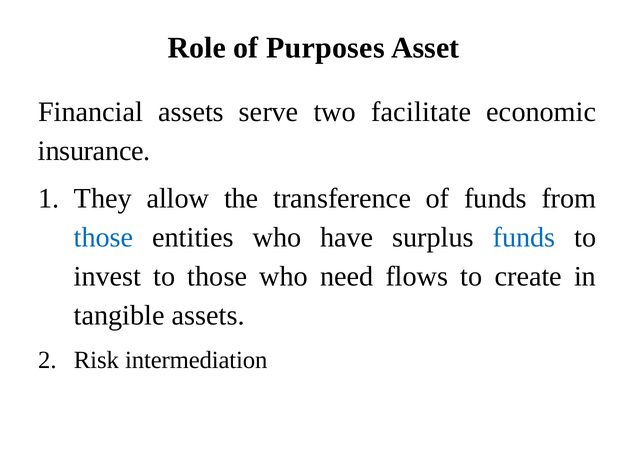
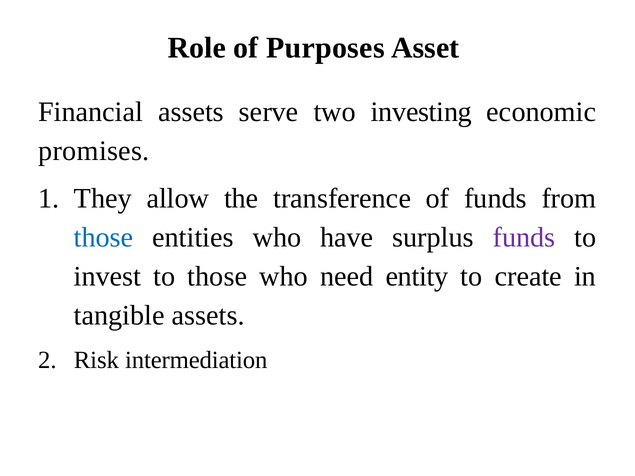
facilitate: facilitate -> investing (421, 112)
insurance: insurance -> promises (94, 151)
funds colour: blue -> purple (524, 238)
flows: flows -> entity (417, 276)
